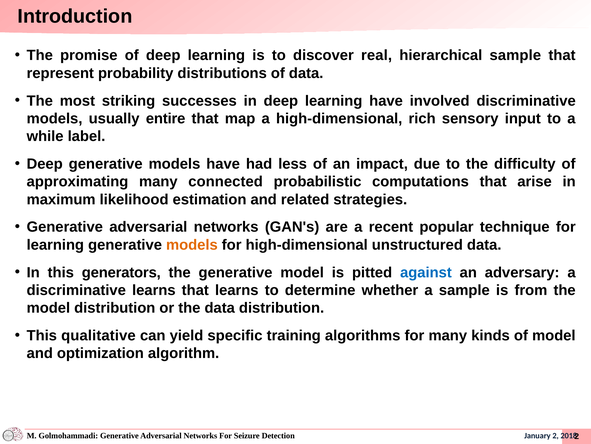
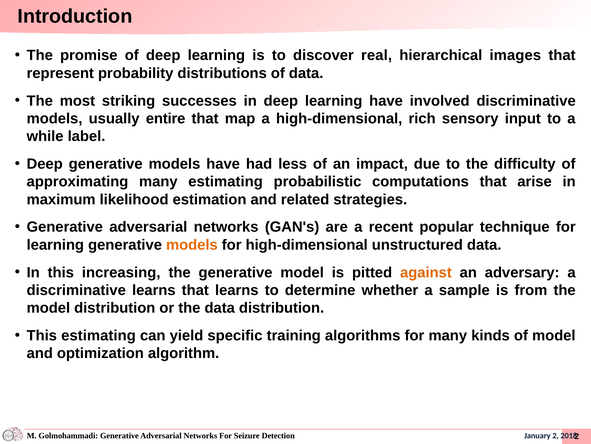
hierarchical sample: sample -> images (515, 55)
many connected: connected -> estimating (226, 181)
generators: generators -> increasing (121, 272)
against colour: blue -> orange (426, 272)
This qualitative: qualitative -> estimating (98, 335)
